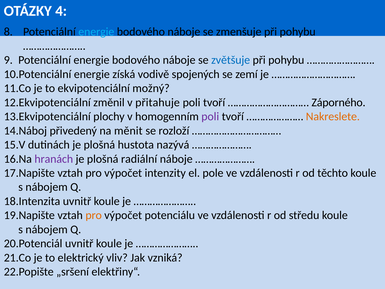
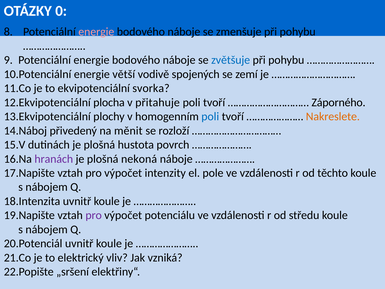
4: 4 -> 0 (61, 11)
energie colour: light blue -> pink (96, 32)
získá: získá -> větší (124, 74)
možný: možný -> svorka (151, 88)
změnil: změnil -> plocha (109, 102)
poli colour: purple -> blue (210, 116)
nazývá: nazývá -> povrch (173, 145)
radiální: radiální -> nekoná (139, 159)
pro colour: orange -> purple (94, 215)
